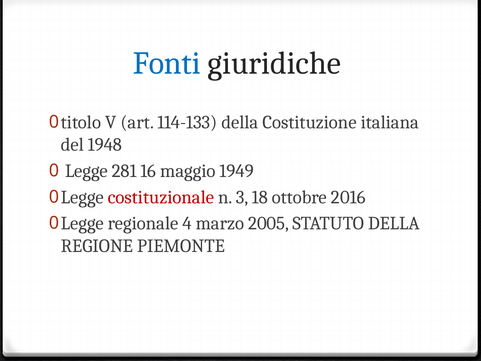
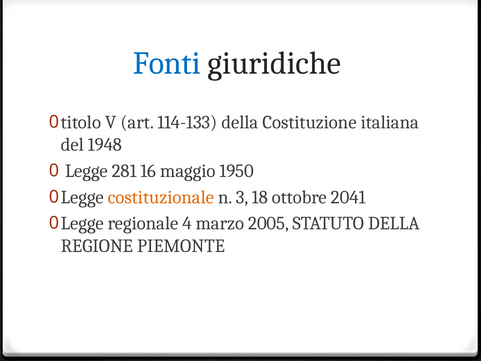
1949: 1949 -> 1950 (237, 171)
costituzionale colour: red -> orange (161, 197)
2016: 2016 -> 2041 (348, 197)
